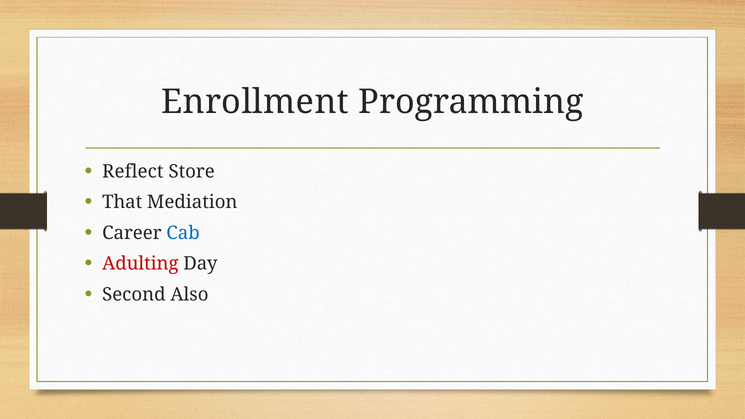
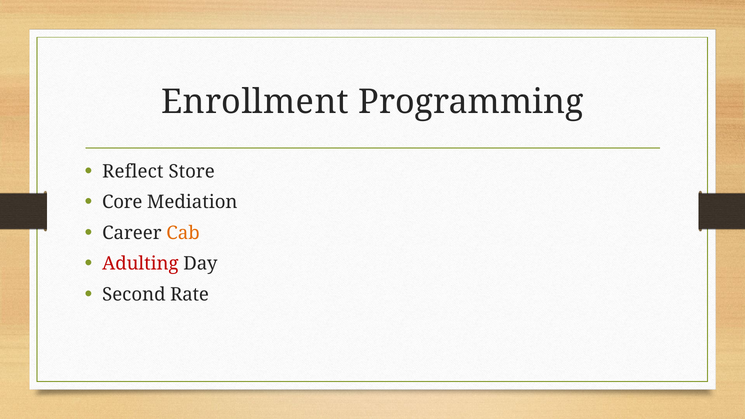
That: That -> Core (122, 202)
Cab colour: blue -> orange (183, 233)
Also: Also -> Rate (190, 294)
